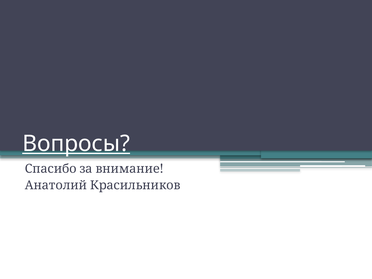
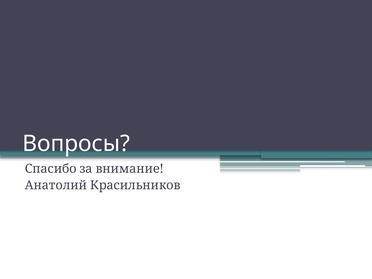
Вопросы underline: present -> none (76, 144)
